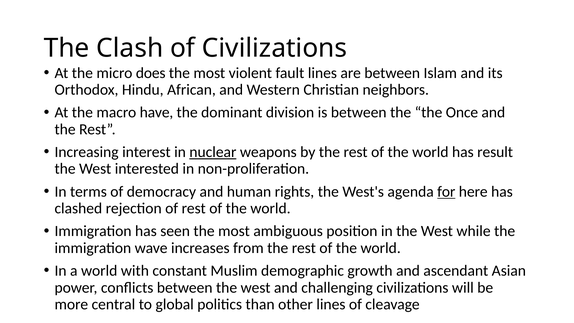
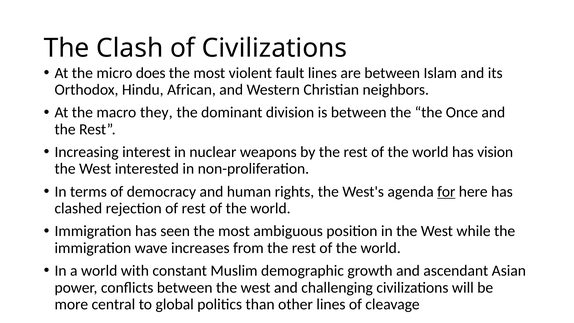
have: have -> they (156, 112)
nuclear underline: present -> none (213, 152)
result: result -> vision (495, 152)
